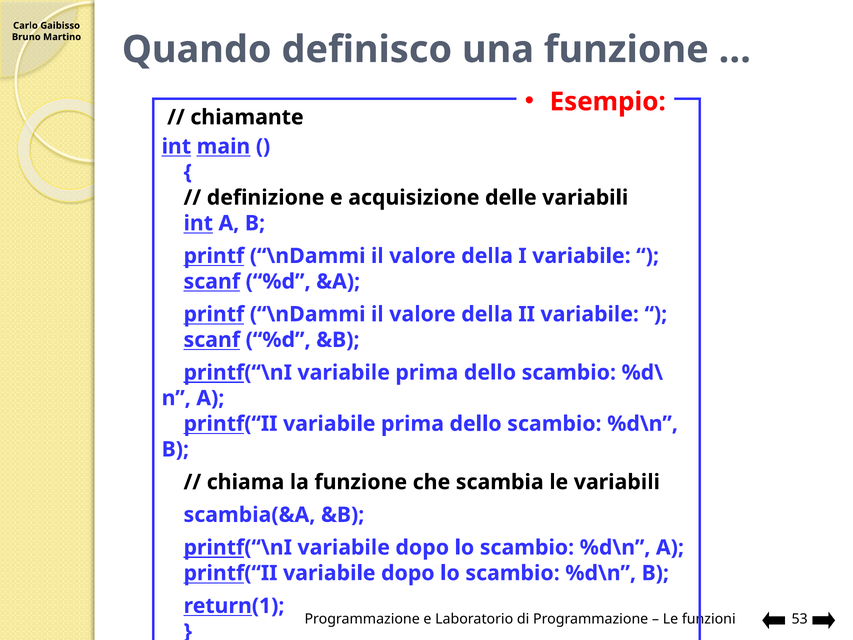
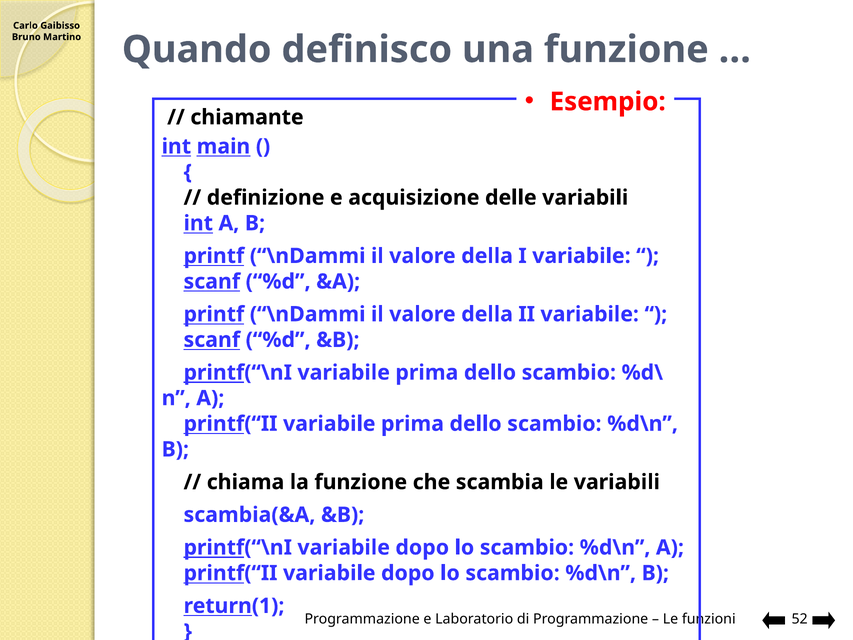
53: 53 -> 52 (800, 619)
